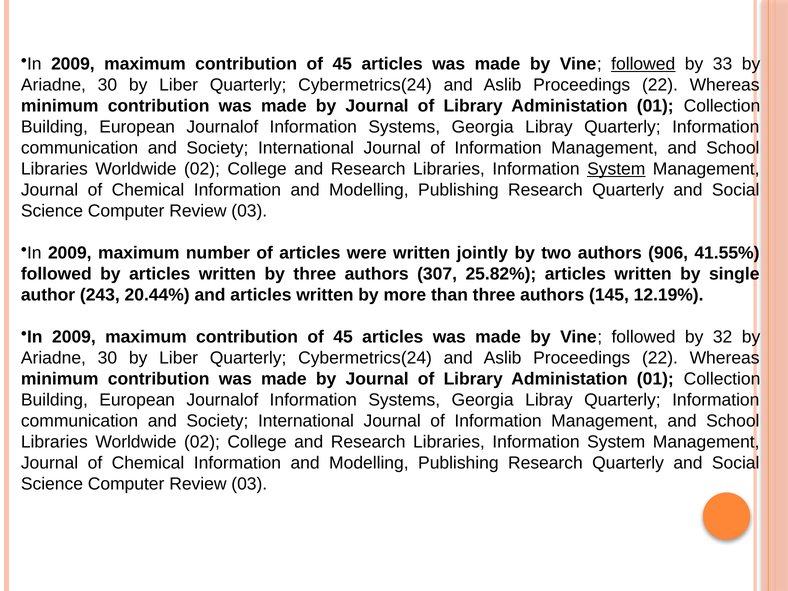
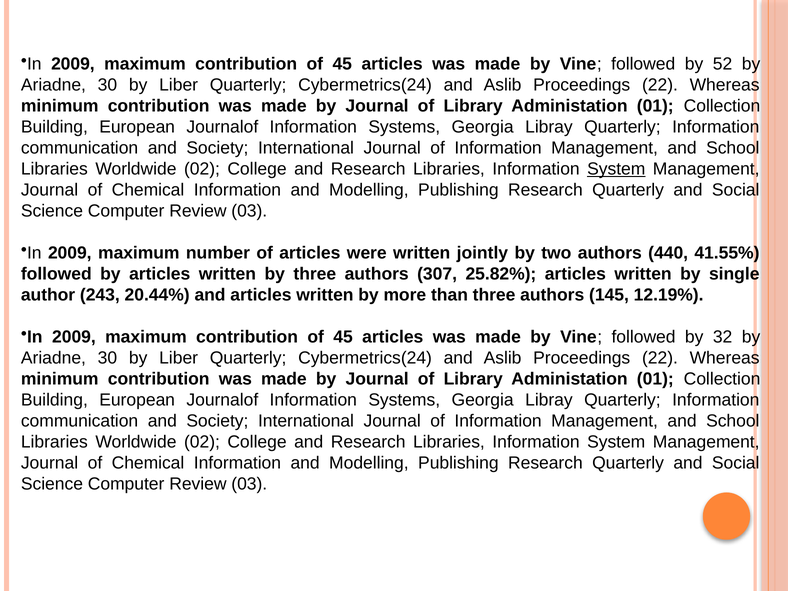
followed underline: present -> none (643, 64)
33: 33 -> 52 (723, 64)
906: 906 -> 440 (668, 253)
